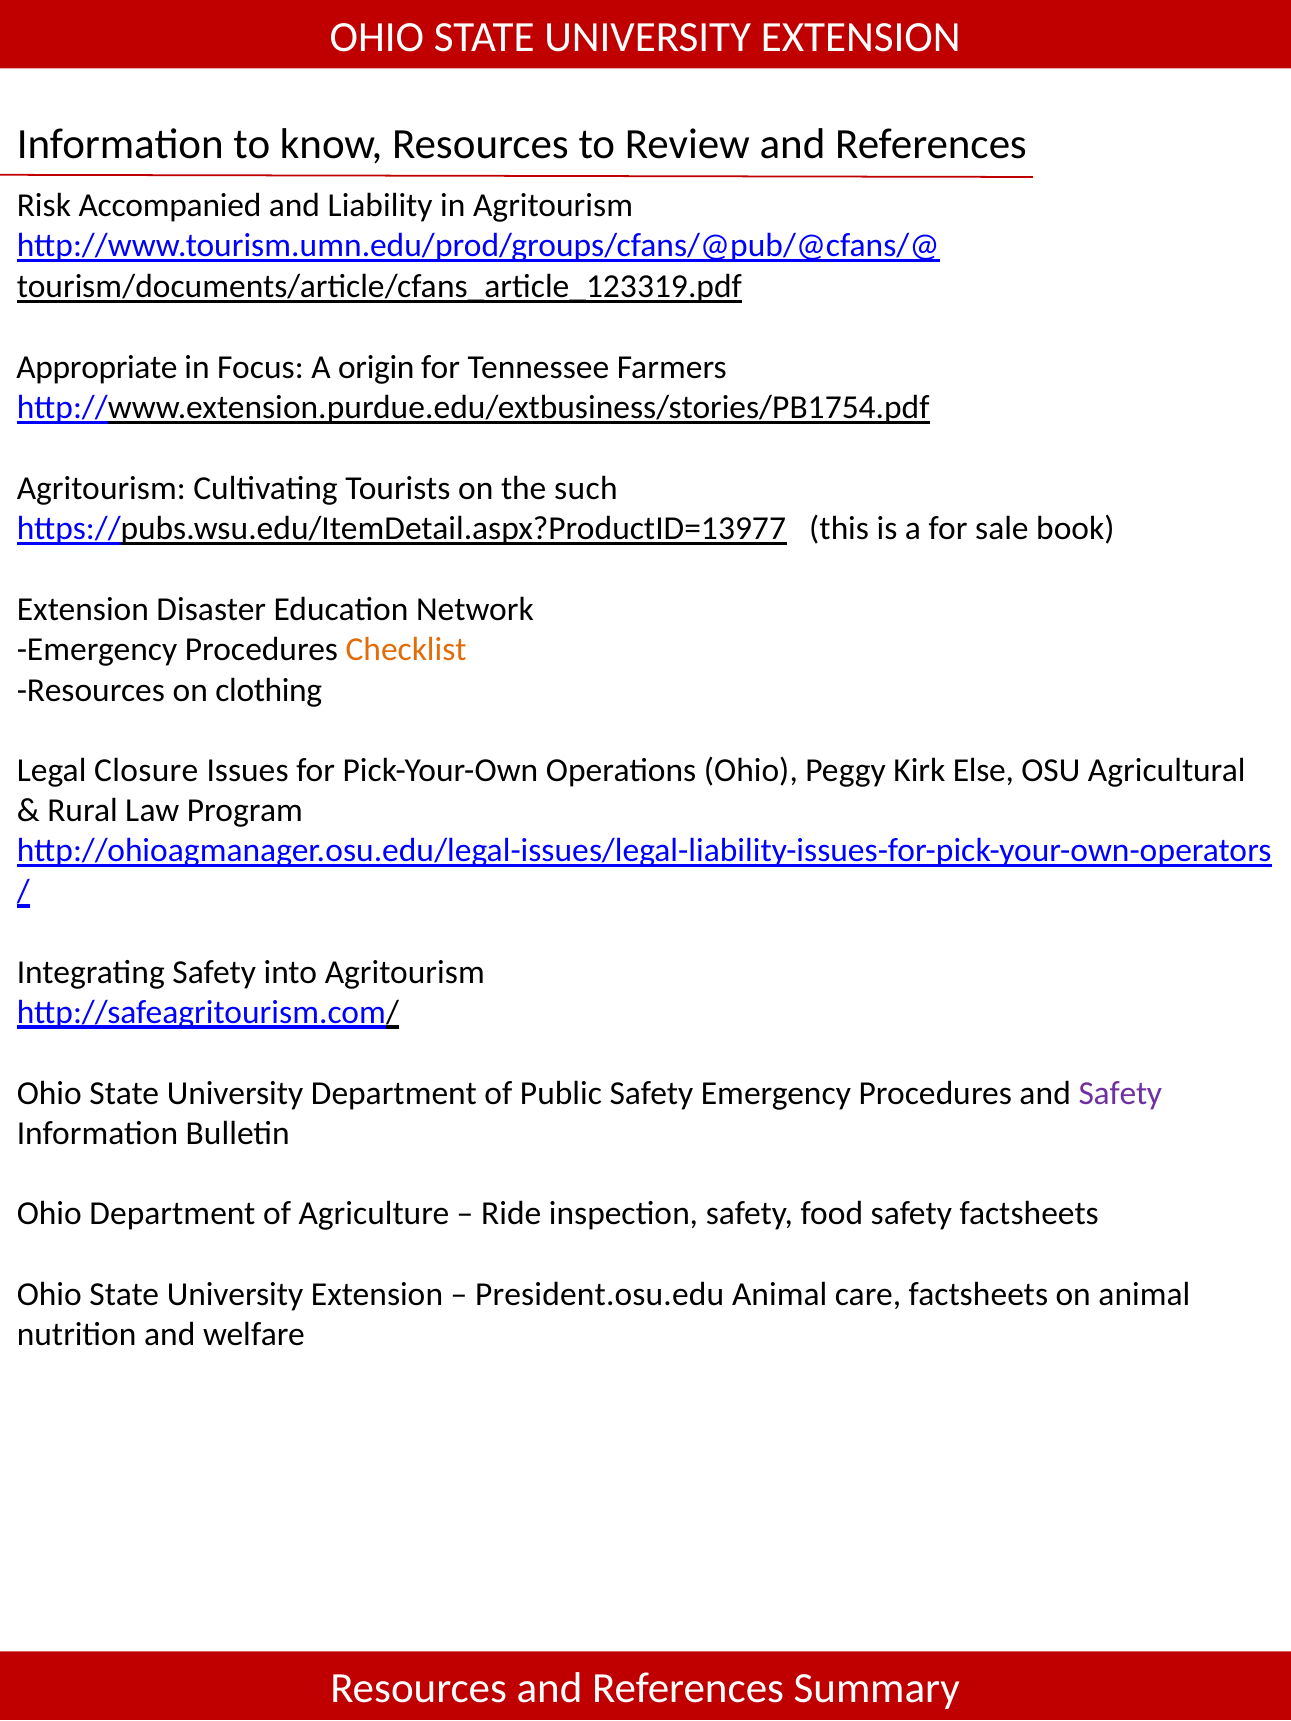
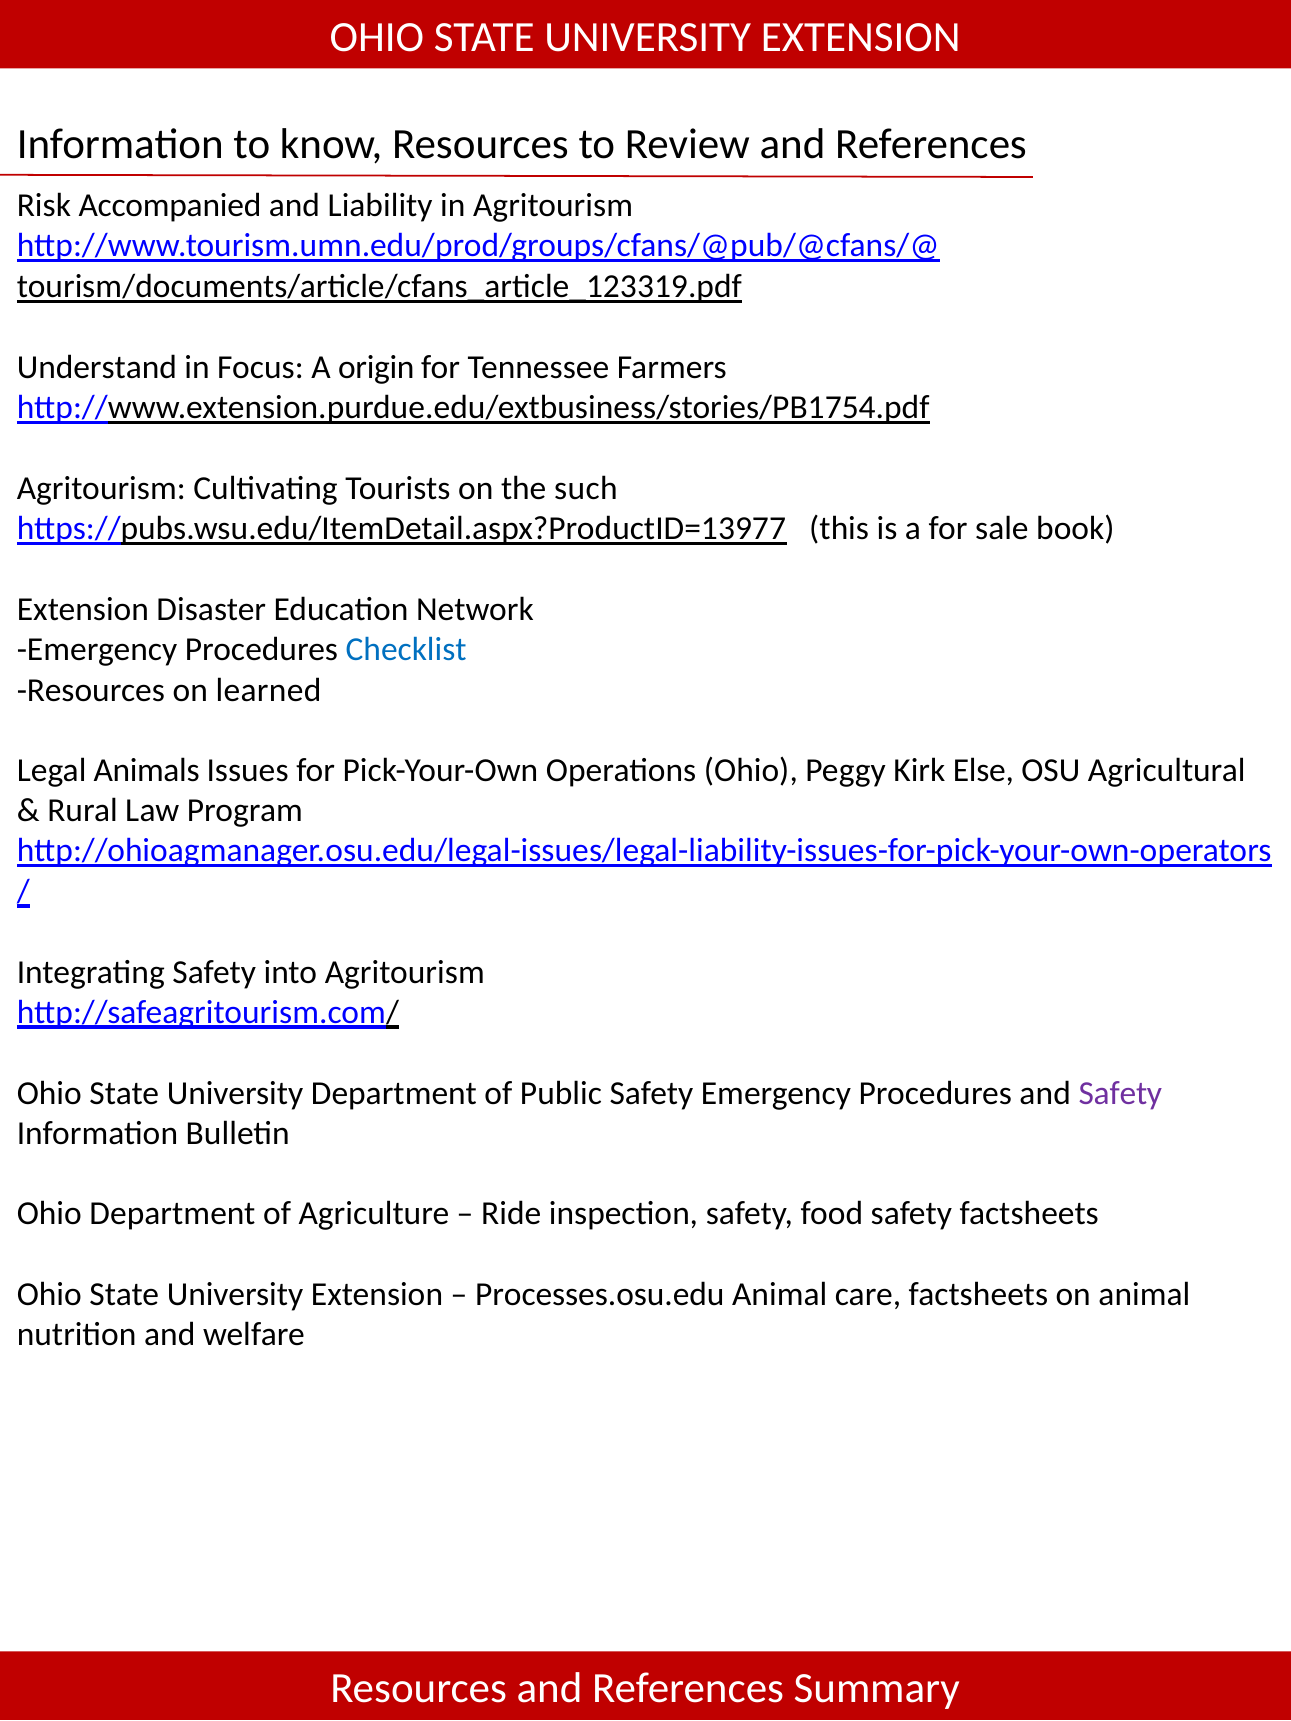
Appropriate: Appropriate -> Understand (97, 368)
Checklist colour: orange -> blue (406, 650)
clothing: clothing -> learned (268, 690)
Closure: Closure -> Animals (147, 770)
President.osu.edu: President.osu.edu -> Processes.osu.edu (600, 1295)
